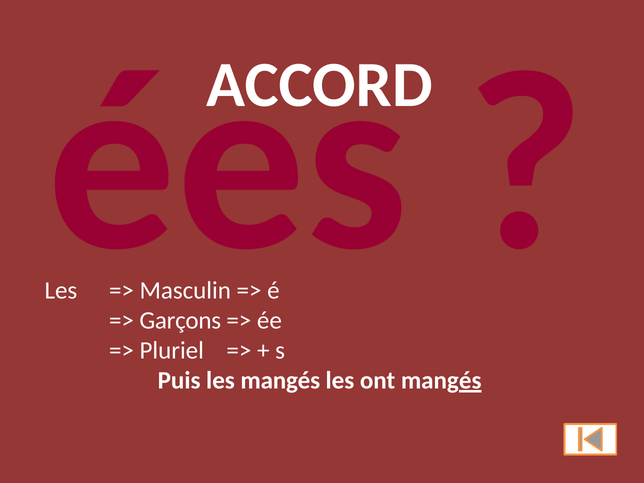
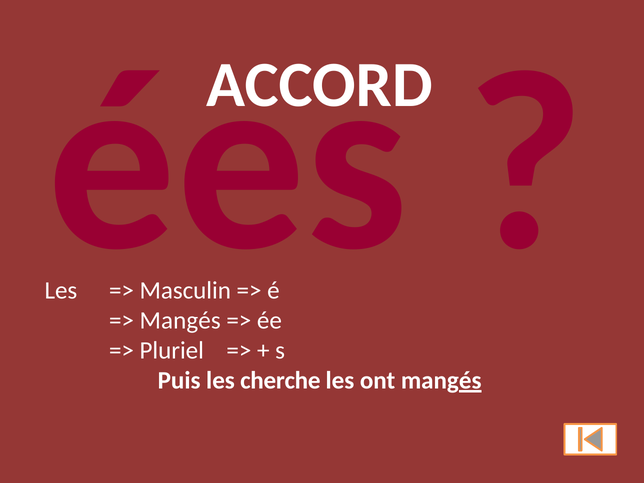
Garçons: Garçons -> Mangés (180, 320)
les mangés: mangés -> cherche (280, 381)
